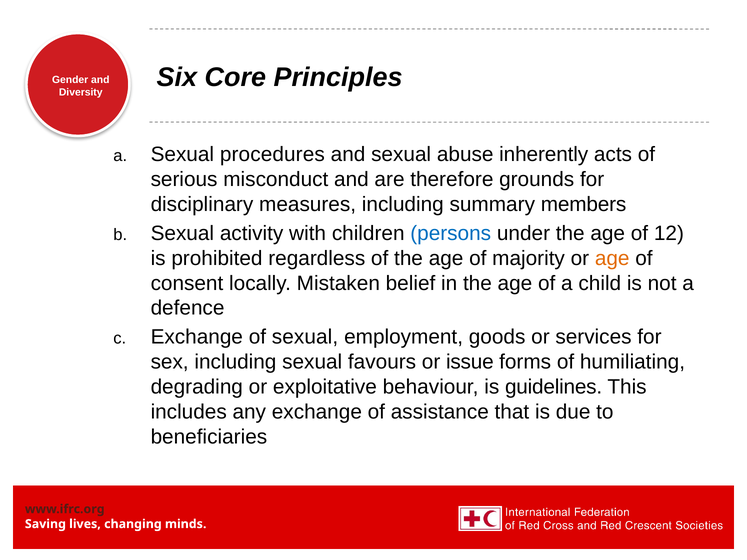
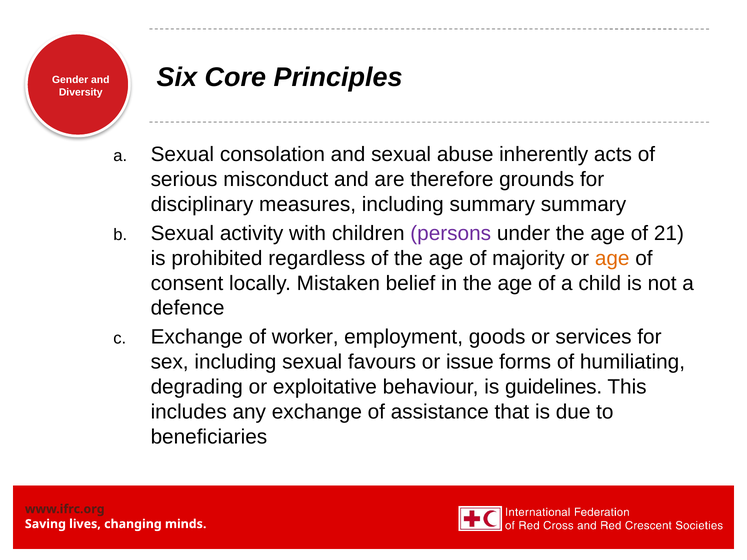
procedures: procedures -> consolation (272, 155)
summary members: members -> summary (583, 204)
persons colour: blue -> purple (451, 233)
12: 12 -> 21 (669, 233)
of sexual: sexual -> worker (305, 337)
